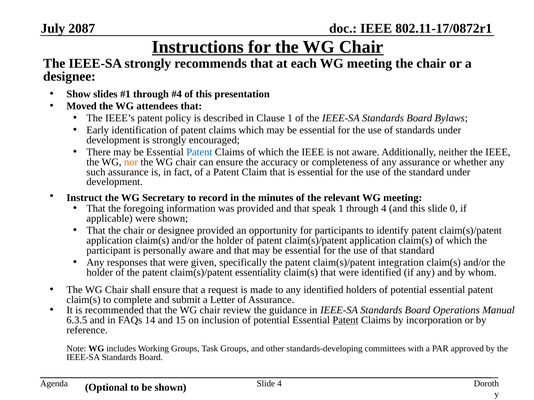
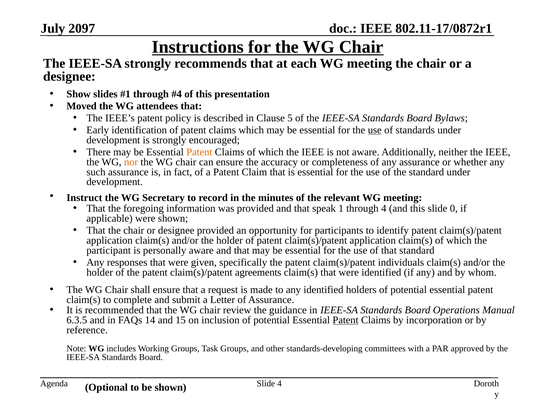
2087: 2087 -> 2097 (82, 28)
Clause 1: 1 -> 5 (290, 118)
use underline: none -> present (375, 130)
Patent colour: blue -> orange (199, 152)
integration: integration -> individuals (401, 263)
essentiality: essentiality -> agreements (258, 273)
